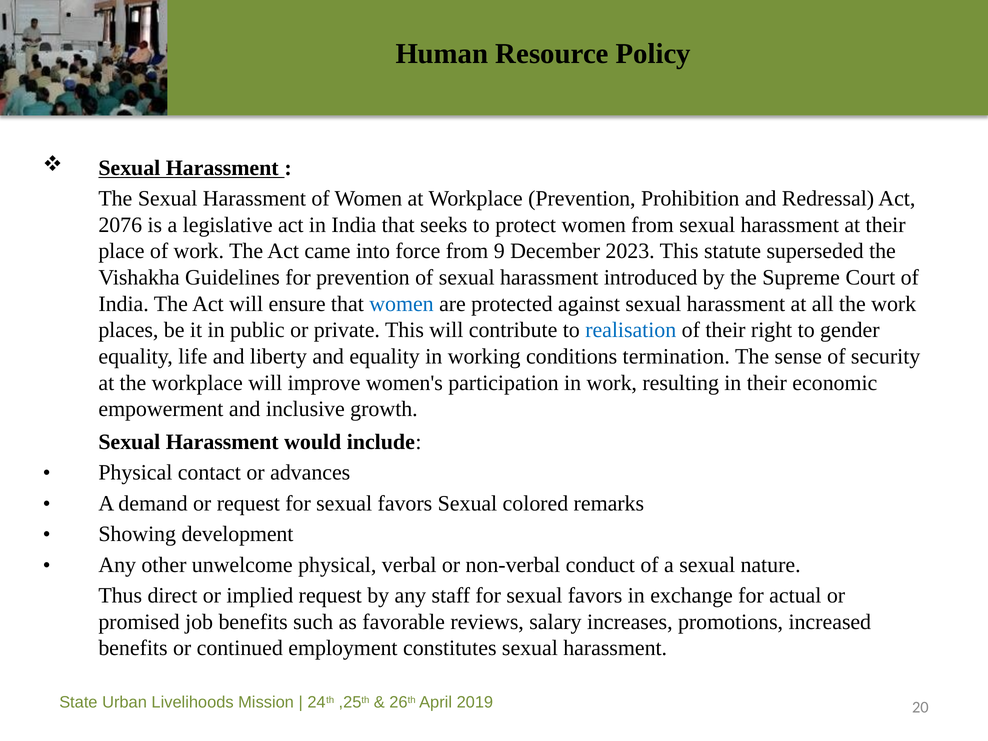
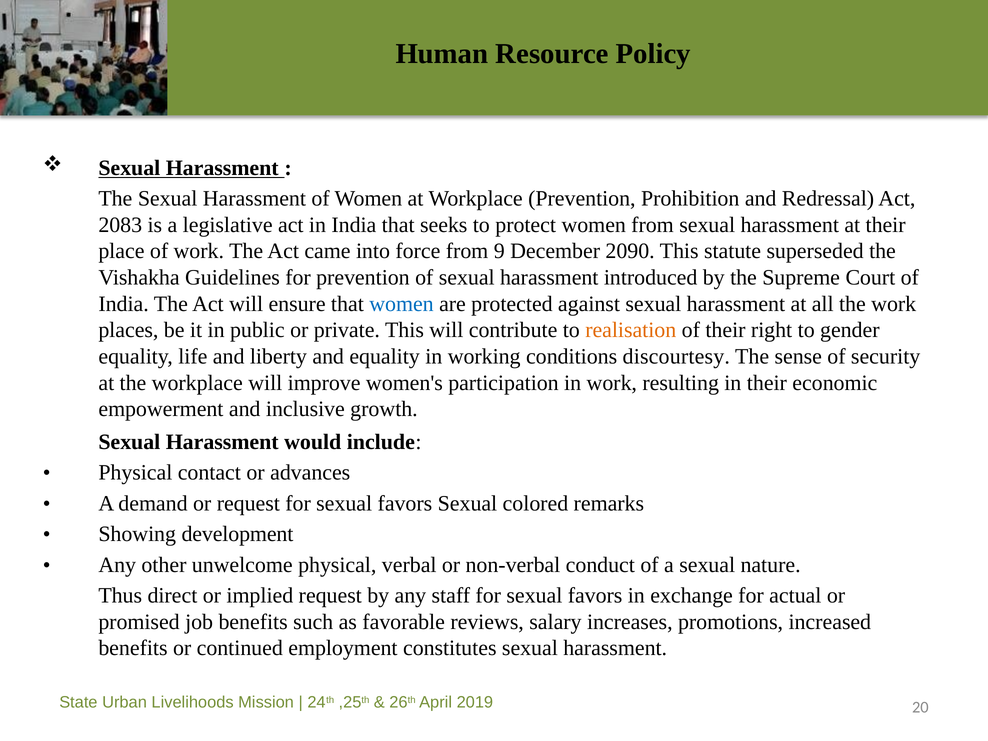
2076: 2076 -> 2083 (120, 225)
2023: 2023 -> 2090 (630, 251)
realisation colour: blue -> orange (631, 330)
termination: termination -> discourtesy (676, 357)
